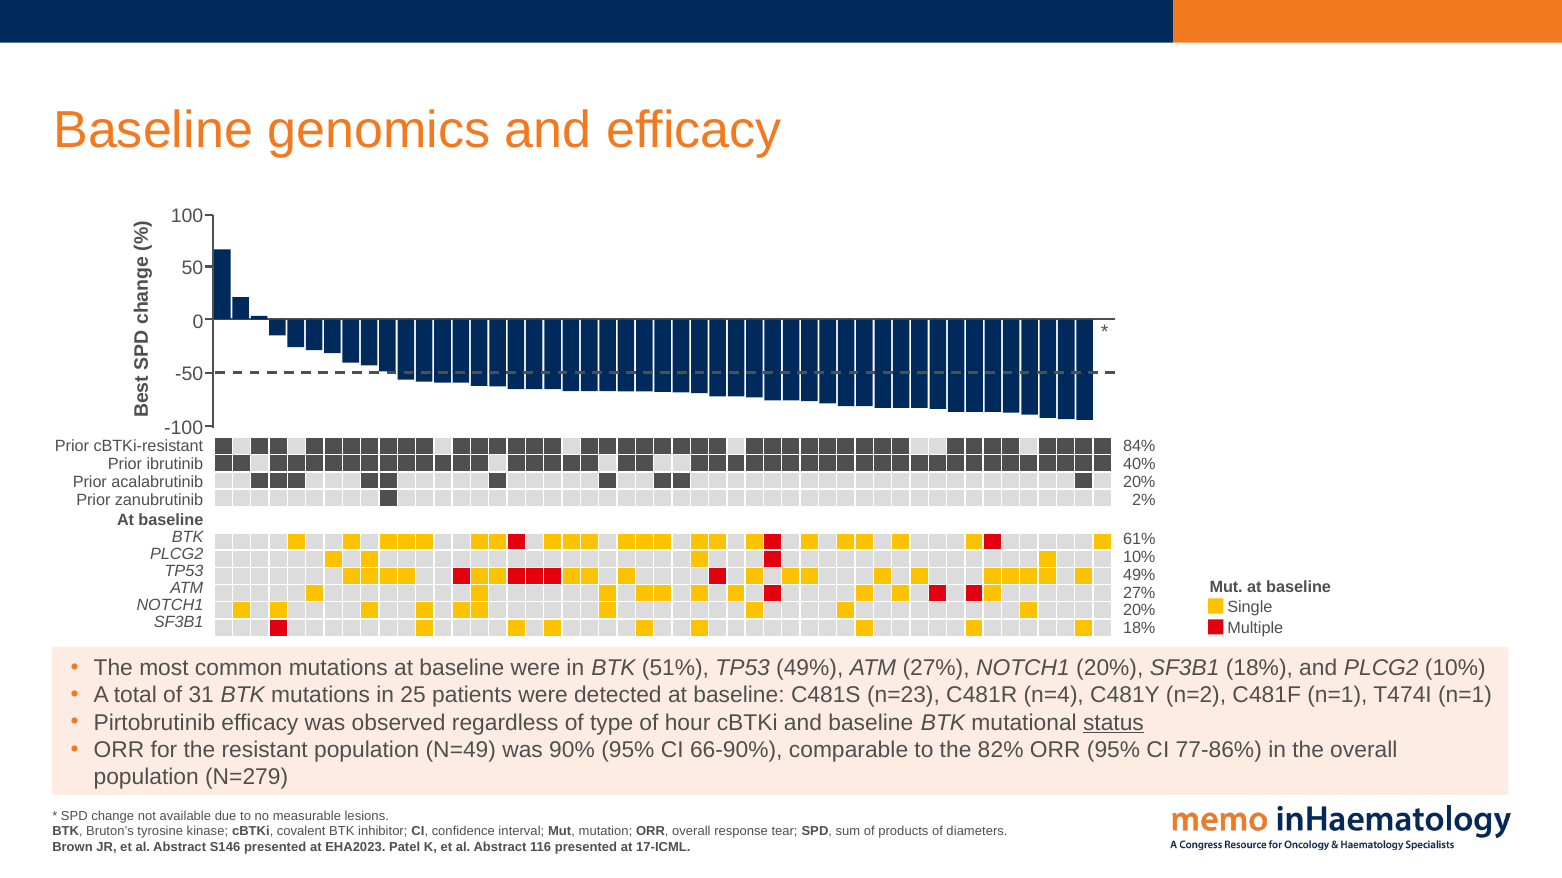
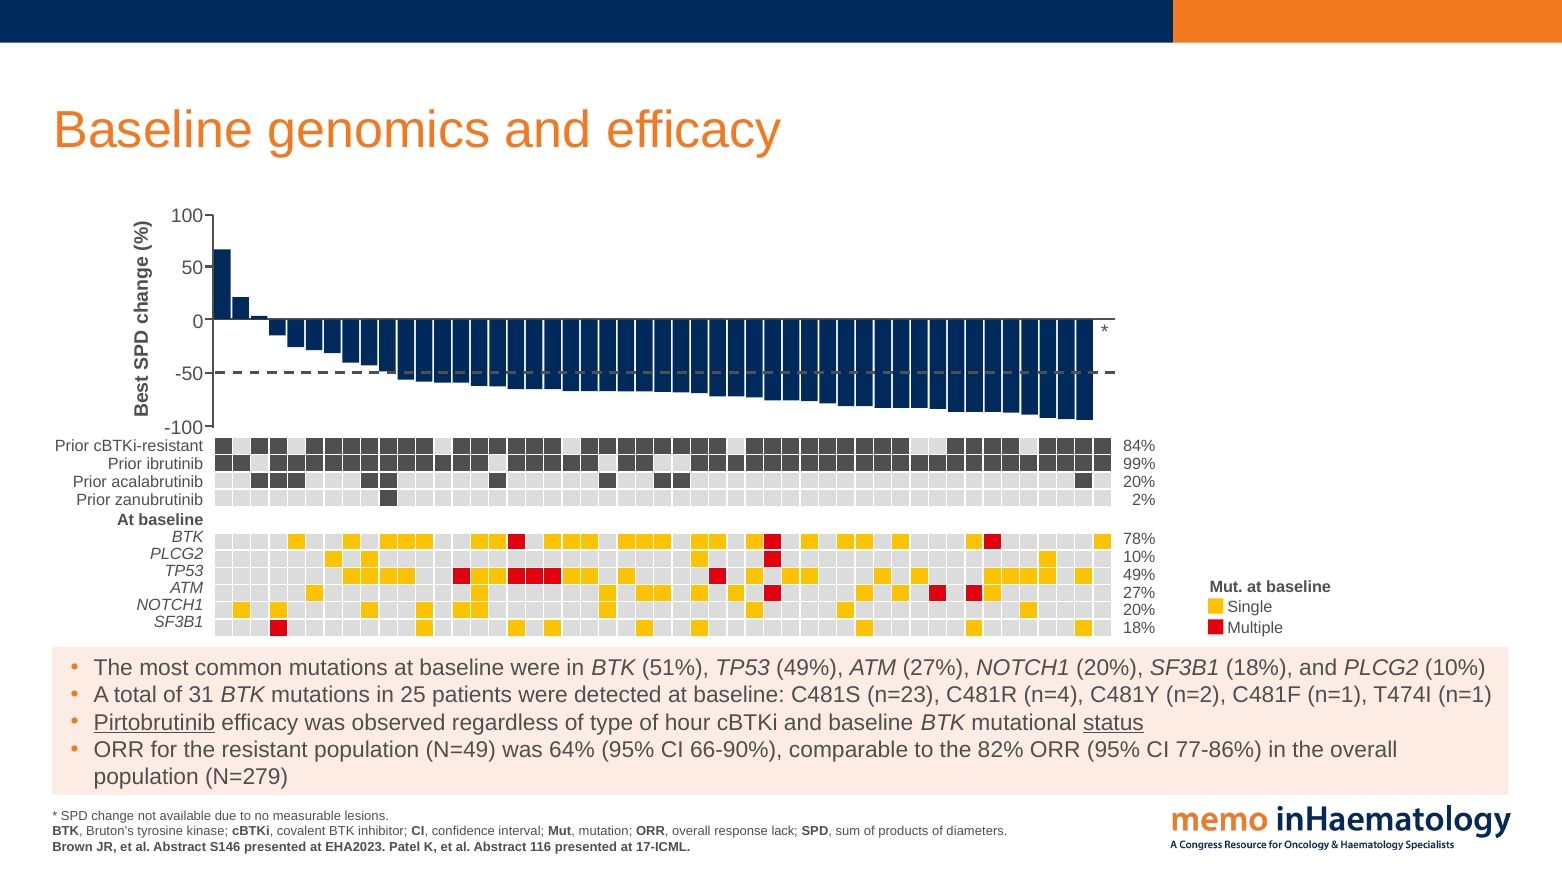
40%: 40% -> 99% (1139, 464)
61%: 61% -> 78% (1139, 539)
Pirtobrutinib underline: none -> present (154, 723)
90%: 90% -> 64% (572, 751)
tear: tear -> lack (785, 832)
